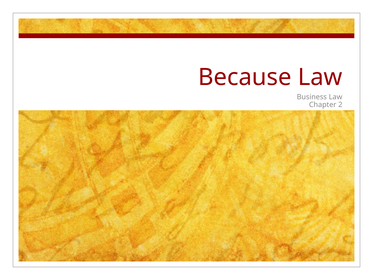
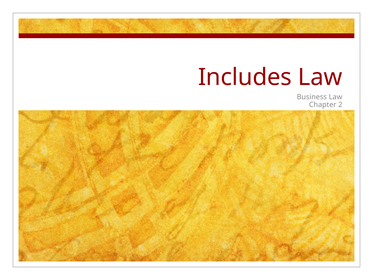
Because: Because -> Includes (245, 77)
